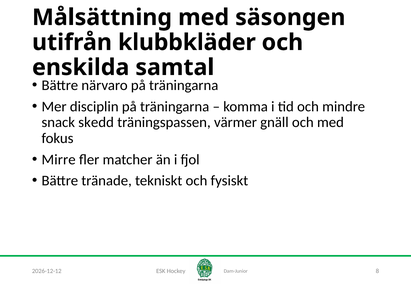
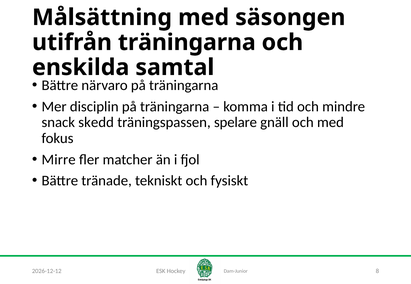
utifrån klubbkläder: klubbkläder -> träningarna (187, 42)
värmer: värmer -> spelare (236, 123)
